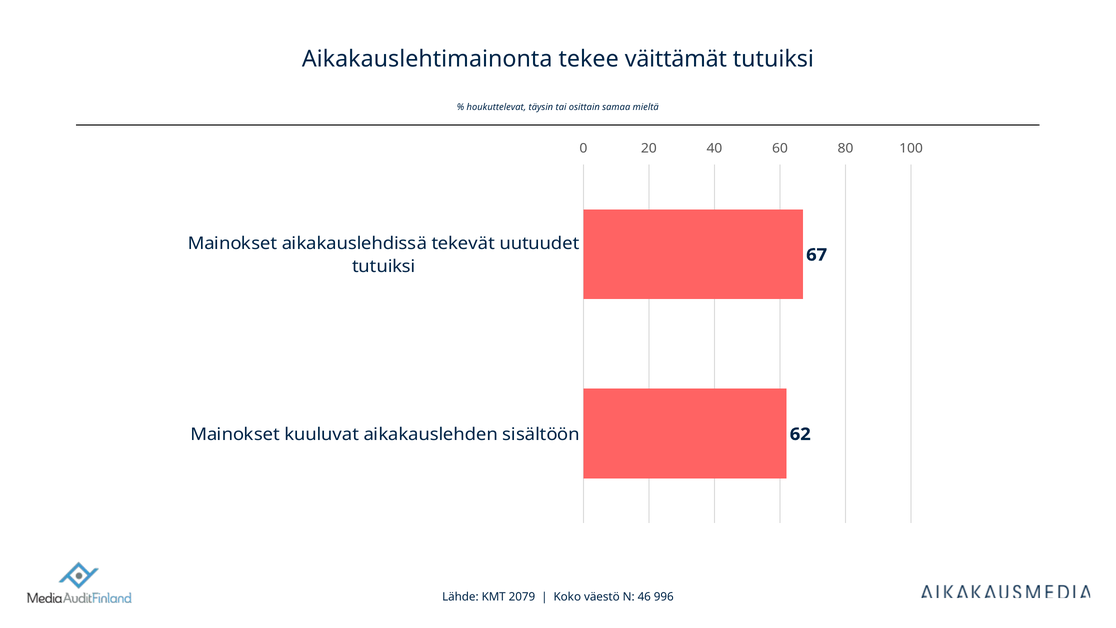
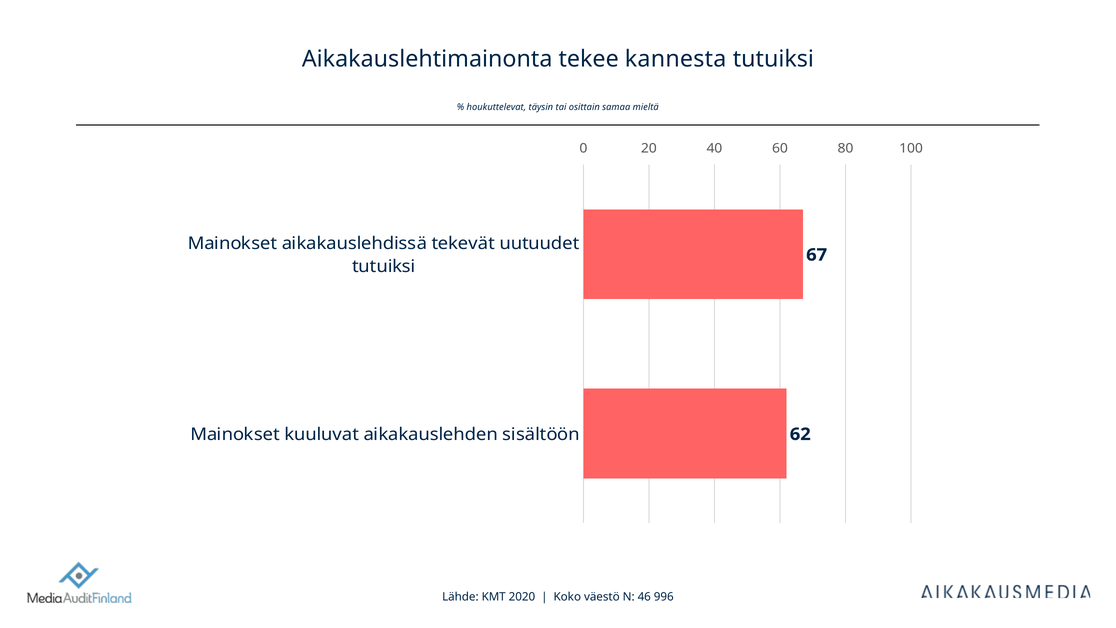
väittämät: väittämät -> kannesta (676, 59)
2079: 2079 -> 2020 (522, 597)
